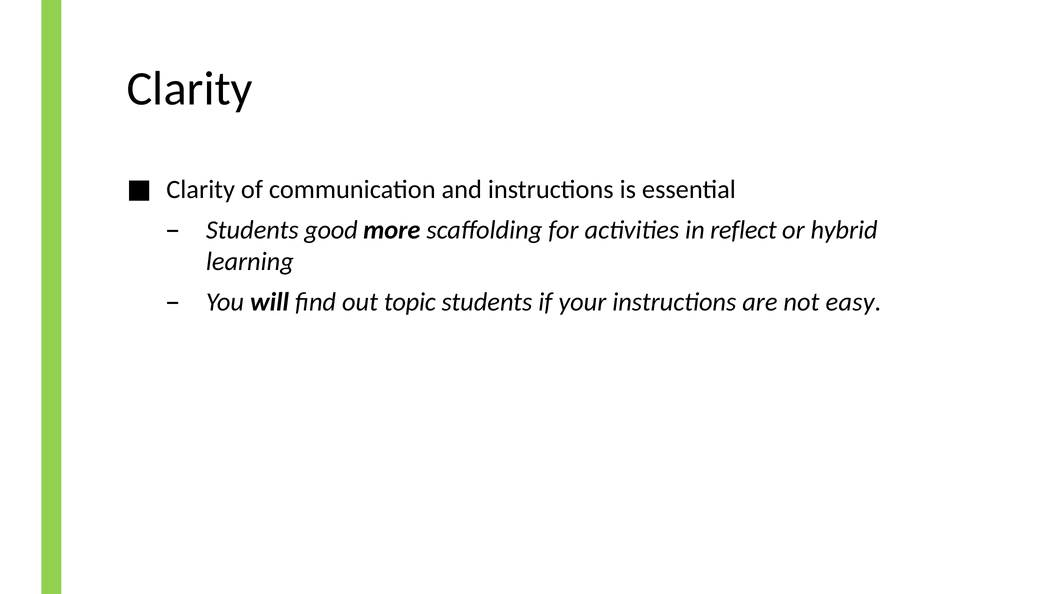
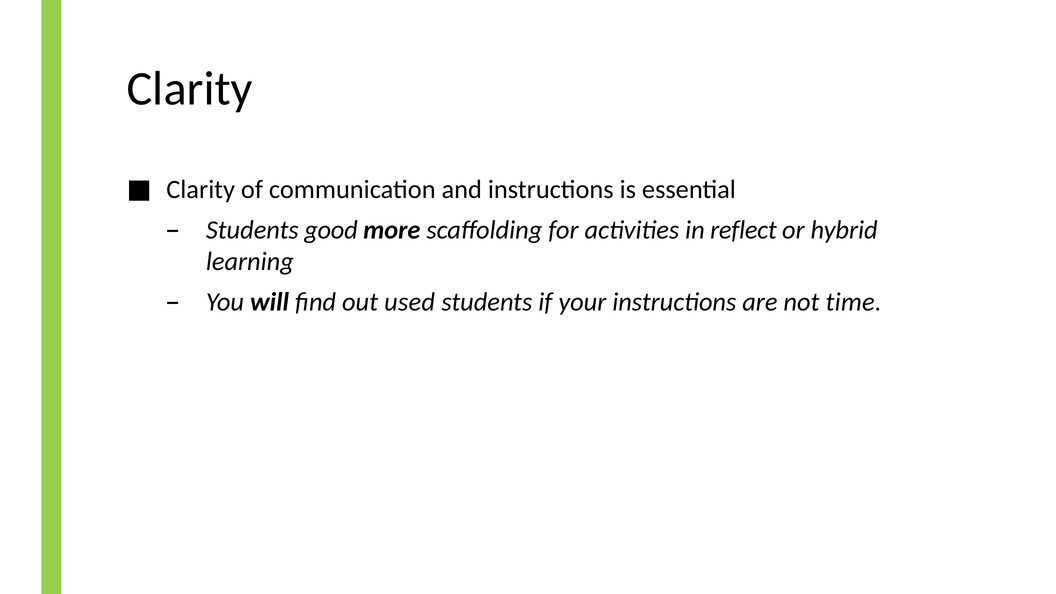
topic: topic -> used (410, 302)
easy: easy -> time (854, 302)
